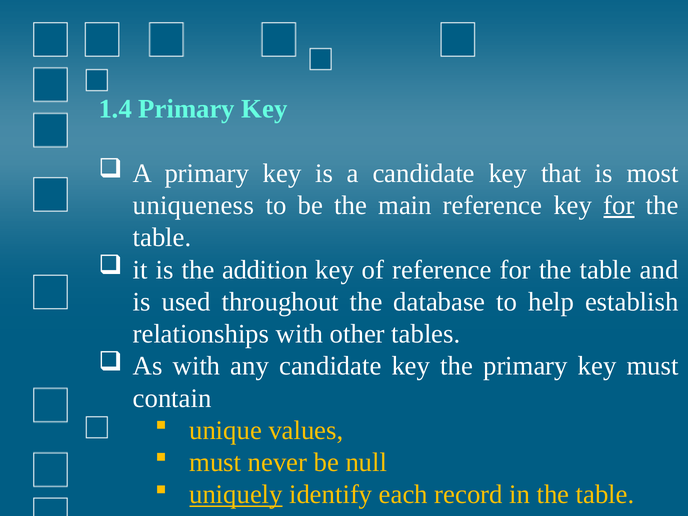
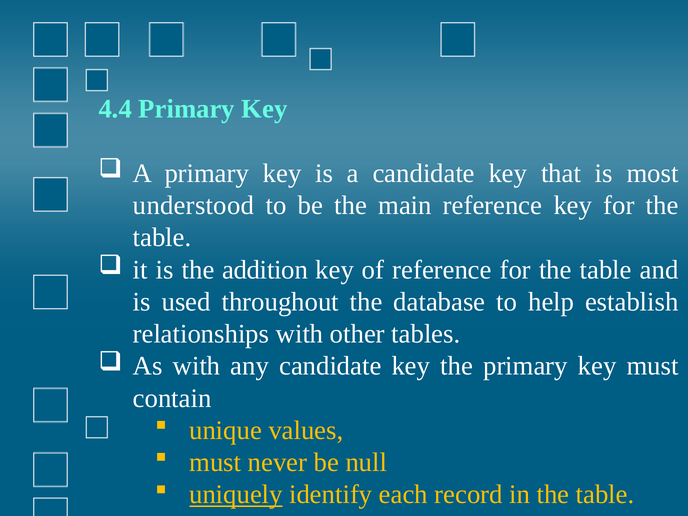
1.4: 1.4 -> 4.4 (115, 109)
uniqueness: uniqueness -> understood (193, 205)
for underline: present -> none (619, 205)
